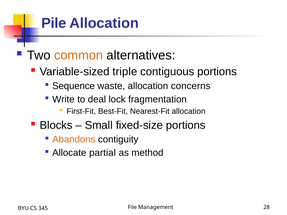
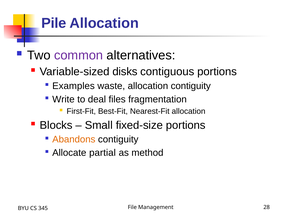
common colour: orange -> purple (79, 55)
triple: triple -> disks (125, 72)
Sequence: Sequence -> Examples (73, 86)
allocation concerns: concerns -> contiguity (191, 86)
lock: lock -> files (117, 99)
